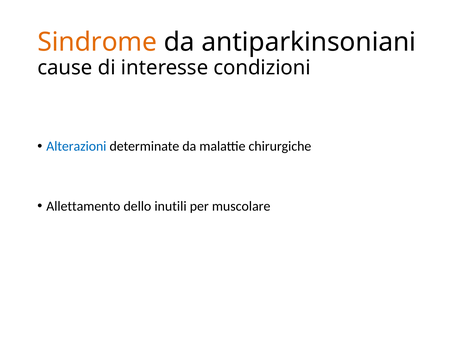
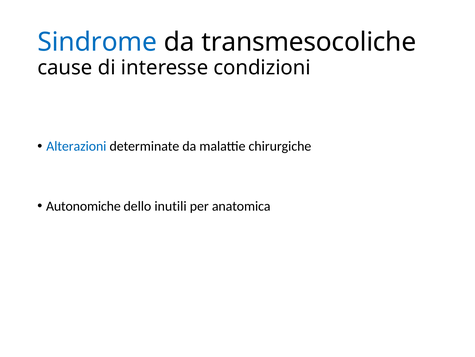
Sindrome colour: orange -> blue (97, 42)
antiparkinsoniani: antiparkinsoniani -> transmesocoliche (309, 42)
Allettamento: Allettamento -> Autonomiche (83, 206)
muscolare: muscolare -> anatomica (241, 206)
